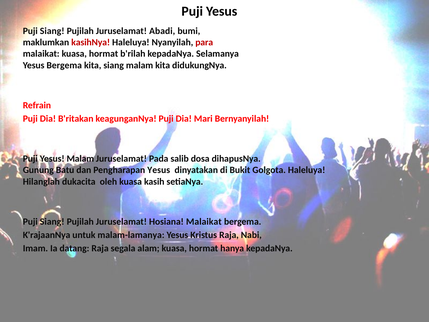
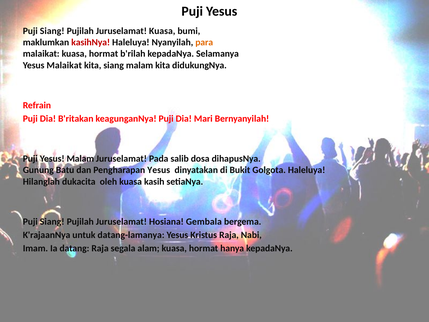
Juruselamat Abadi: Abadi -> Kuasa (162, 31)
para colour: red -> orange (204, 42)
Yesus Bergema: Bergema -> Malaikat (64, 65)
Hosiana Malaikat: Malaikat -> Gembala (204, 221)
malam-lamanya: malam-lamanya -> datang-lamanya (131, 235)
